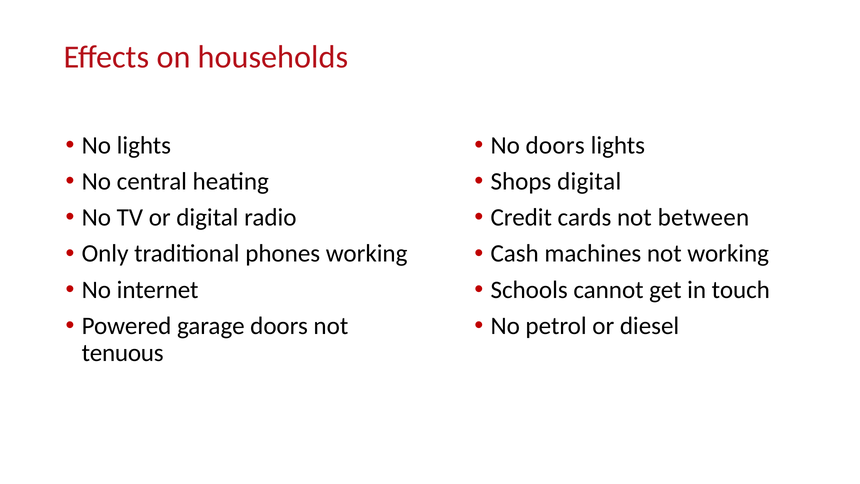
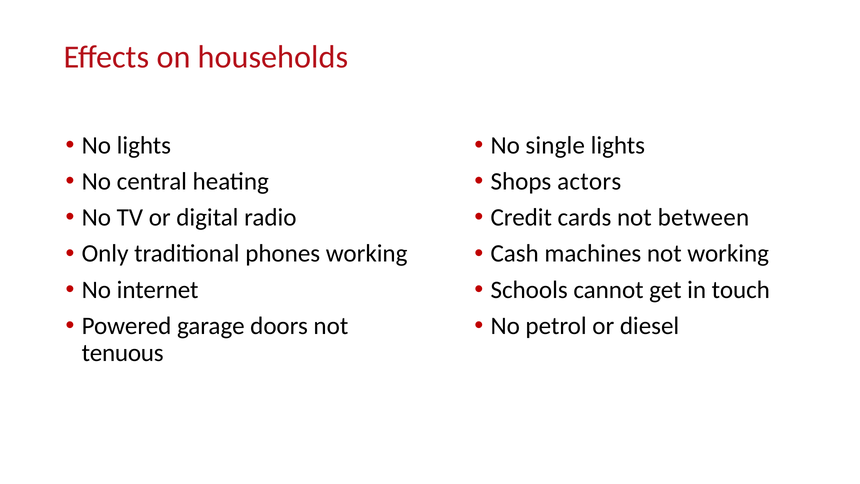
No doors: doors -> single (555, 145)
Shops digital: digital -> actors (589, 181)
